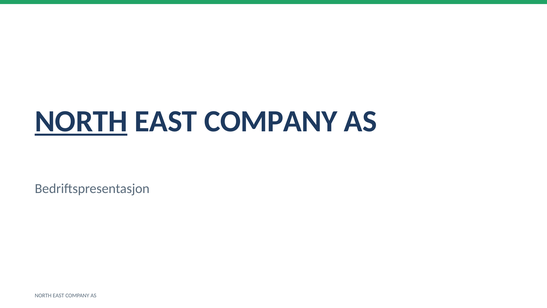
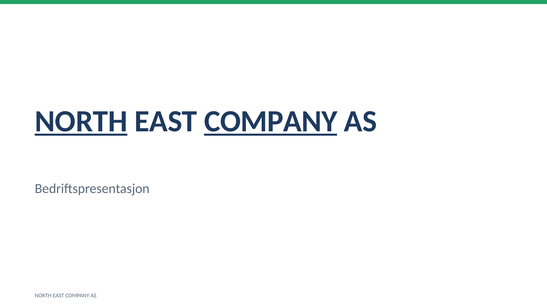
COMPANY underline: none -> present (271, 121)
